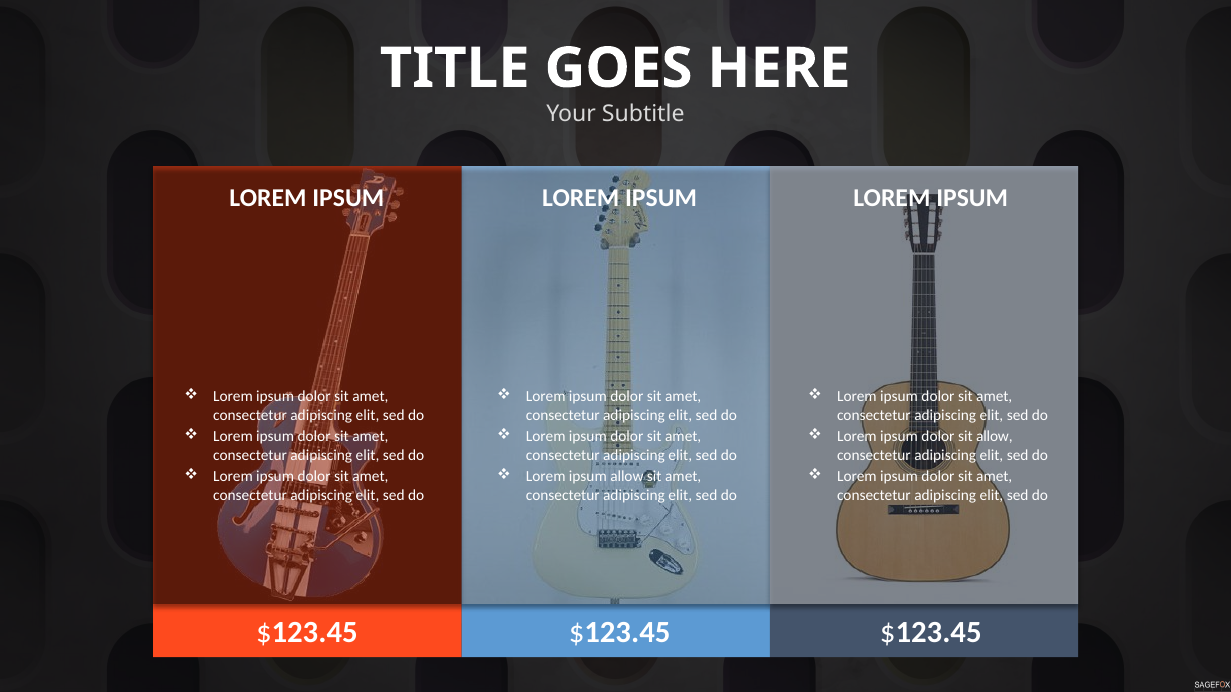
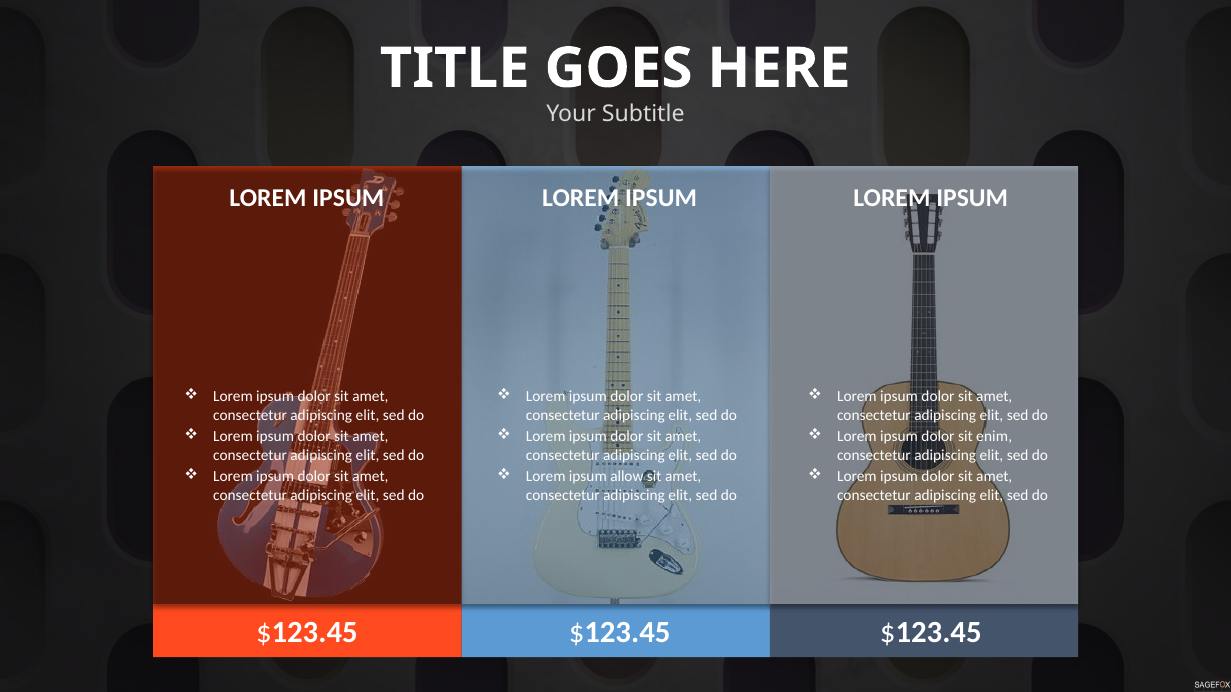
sit allow: allow -> enim (994, 437)
